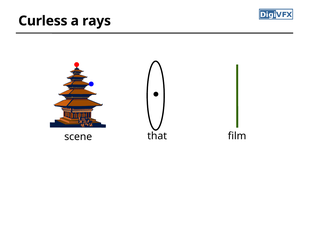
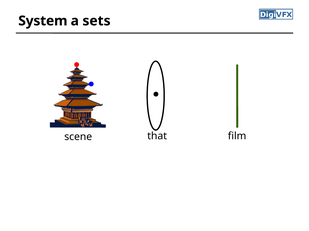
Curless: Curless -> System (43, 21)
rays: rays -> sets (97, 21)
